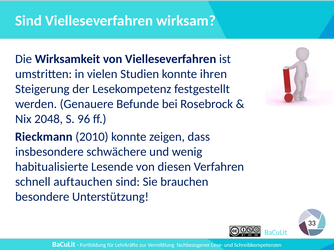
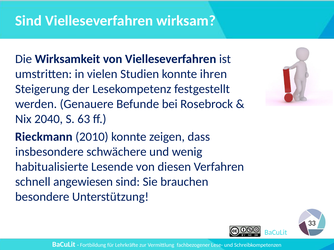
2048: 2048 -> 2040 (49, 119)
96: 96 -> 63 (84, 119)
auftauchen: auftauchen -> angewiesen (83, 182)
